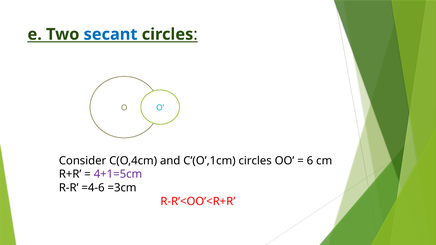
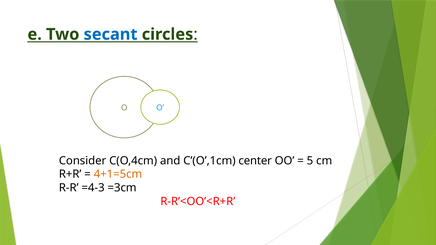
C’(O’,1cm circles: circles -> center (255, 161)
6: 6 -> 5 (310, 161)
4+1=5cm colour: purple -> orange (118, 174)
=4-6: =4-6 -> =4-3 (93, 188)
